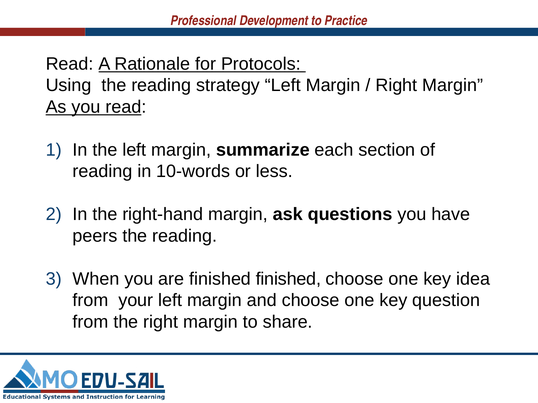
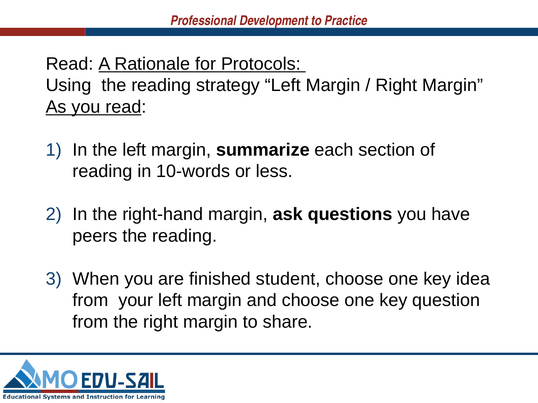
finished finished: finished -> student (288, 279)
